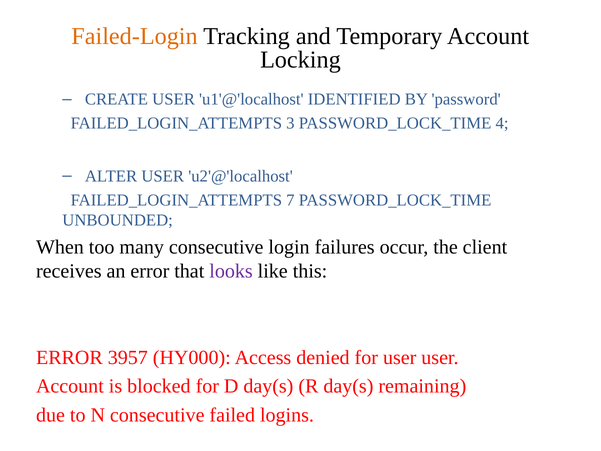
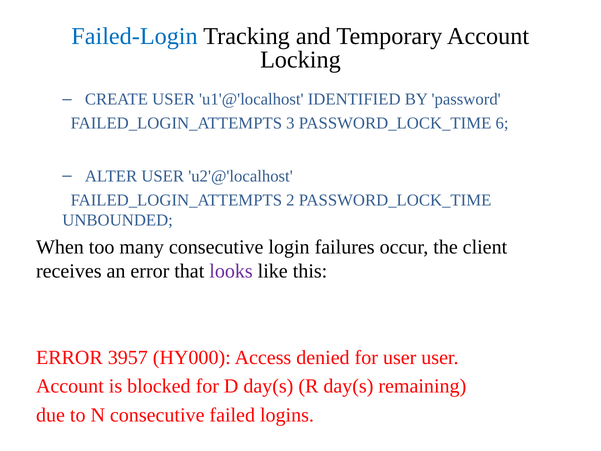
Failed-Login colour: orange -> blue (135, 36)
4: 4 -> 6 (502, 123)
7: 7 -> 2 (290, 200)
